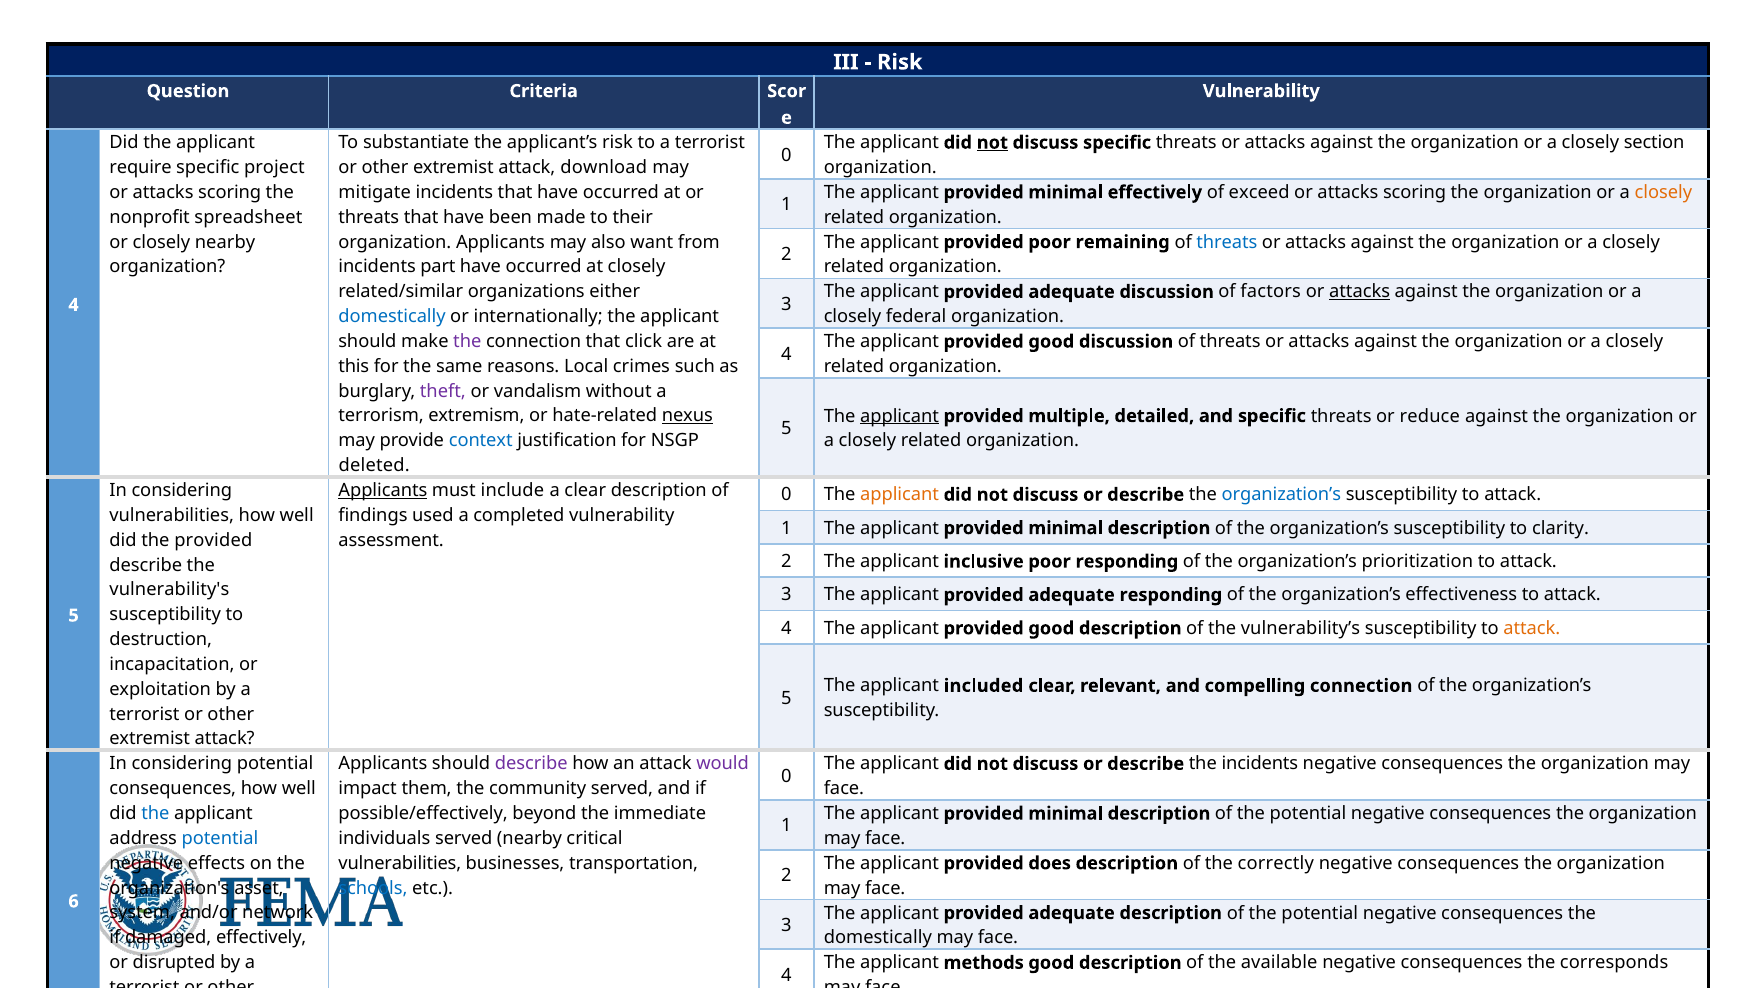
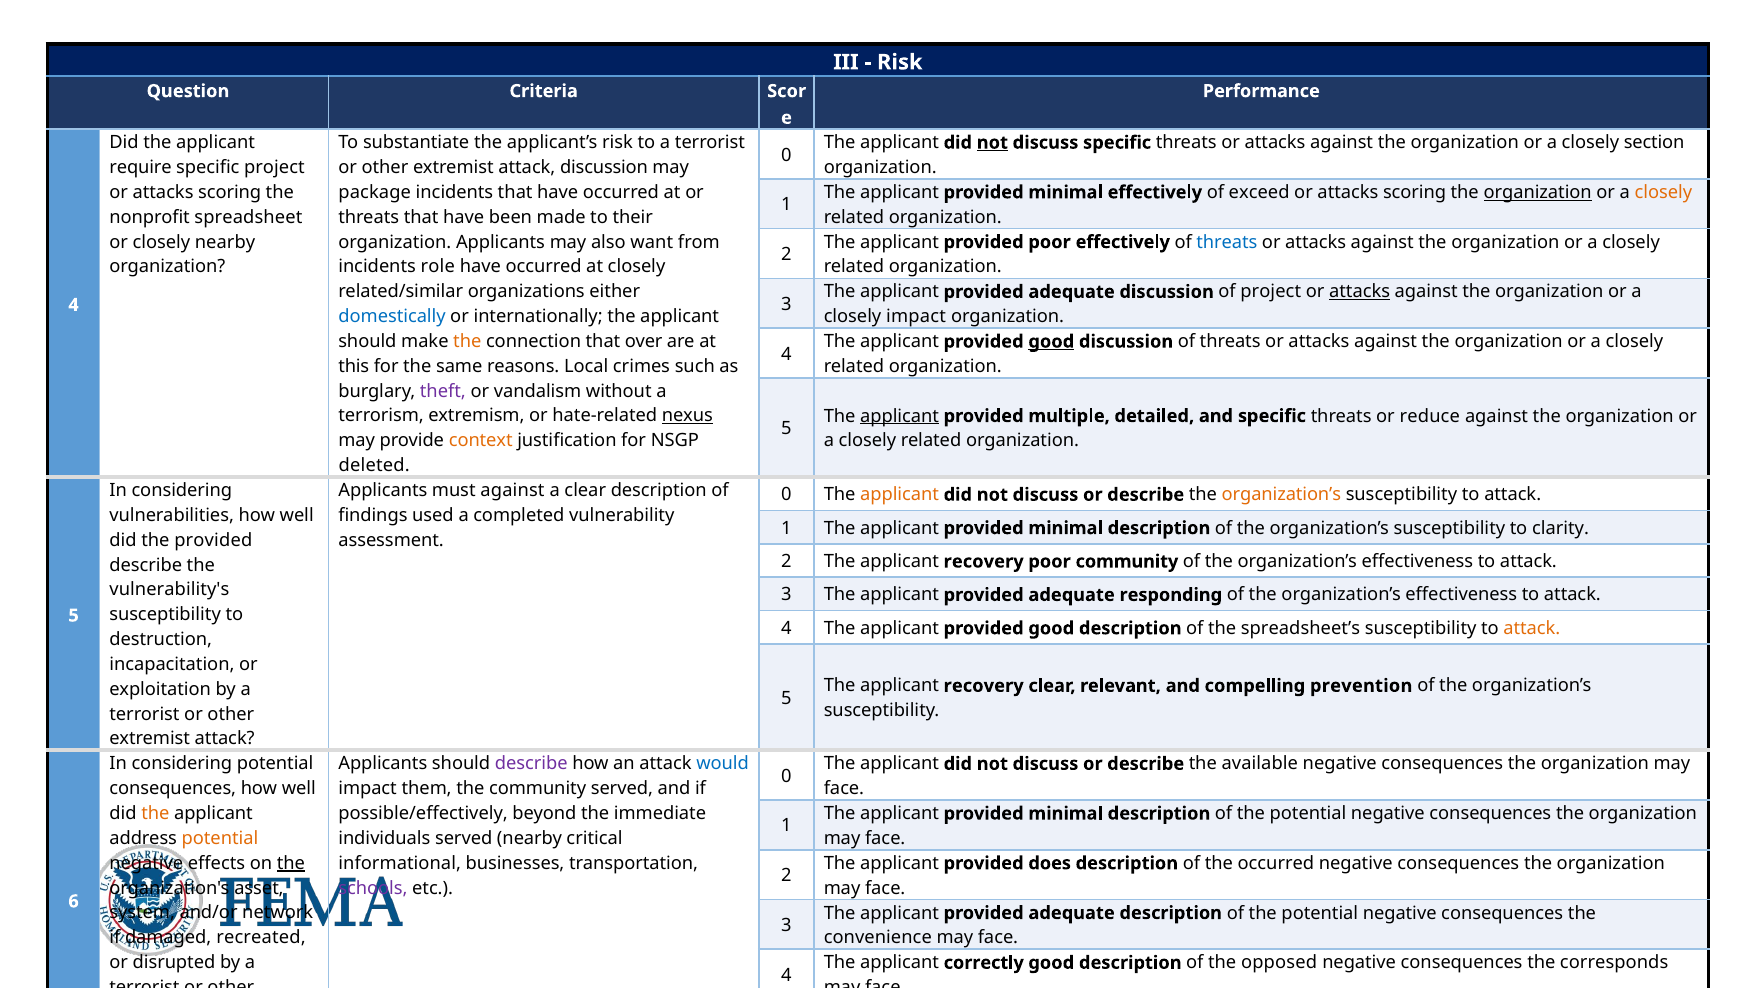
Vulnerability: Vulnerability -> Performance (1261, 91)
attack download: download -> discussion (604, 167)
mitigate: mitigate -> package (375, 192)
organization underline: none -> present (1538, 192)
poor remaining: remaining -> effectively (1123, 242)
part: part -> role (438, 267)
of factors: factors -> project (1271, 292)
closely federal: federal -> impact (916, 317)
the colour: purple -> orange (467, 341)
click: click -> over (644, 341)
good underline: none -> present (1051, 341)
context colour: blue -> orange (481, 441)
Applicants underline: present -> none (383, 490)
must include: include -> against (512, 490)
organization’s colour: blue -> orange (1281, 495)
2 The applicant inclusive: inclusive -> recovery (984, 561)
poor responding: responding -> community (1127, 561)
prioritization: prioritization -> effectiveness (1417, 561)
vulnerability’s: vulnerability’s -> spreadsheet’s (1300, 628)
included: included -> recovery (984, 686)
compelling connection: connection -> prevention (1361, 686)
would colour: purple -> blue (723, 764)
the incidents: incidents -> available (1260, 764)
the colour: blue -> orange (155, 813)
potential colour: blue -> orange (220, 838)
the underline: none -> present (291, 863)
vulnerabilities: vulnerabilities -> informational (400, 863)
the correctly: correctly -> occurred (1276, 863)
schools colour: blue -> purple (373, 888)
damaged effectively: effectively -> recreated (261, 937)
domestically: domestically -> convenience (878, 938)
methods: methods -> correctly (984, 962)
available: available -> opposed (1279, 962)
